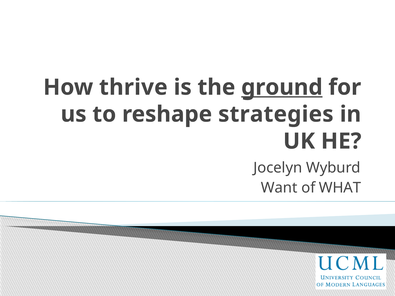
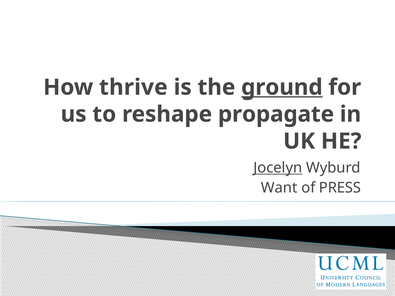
strategies: strategies -> propagate (276, 114)
Jocelyn underline: none -> present (278, 168)
WHAT: WHAT -> PRESS (340, 188)
